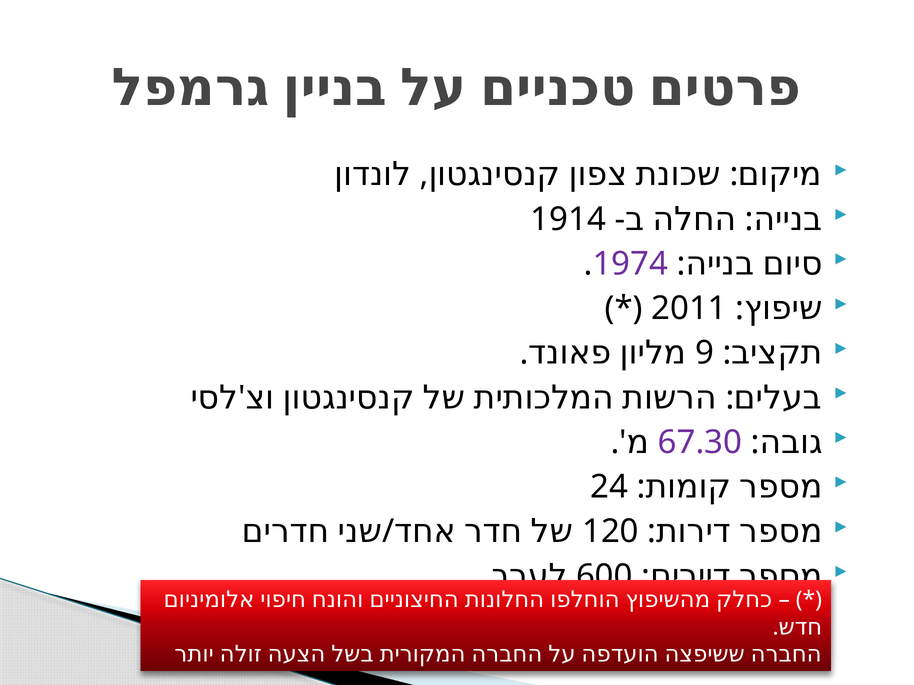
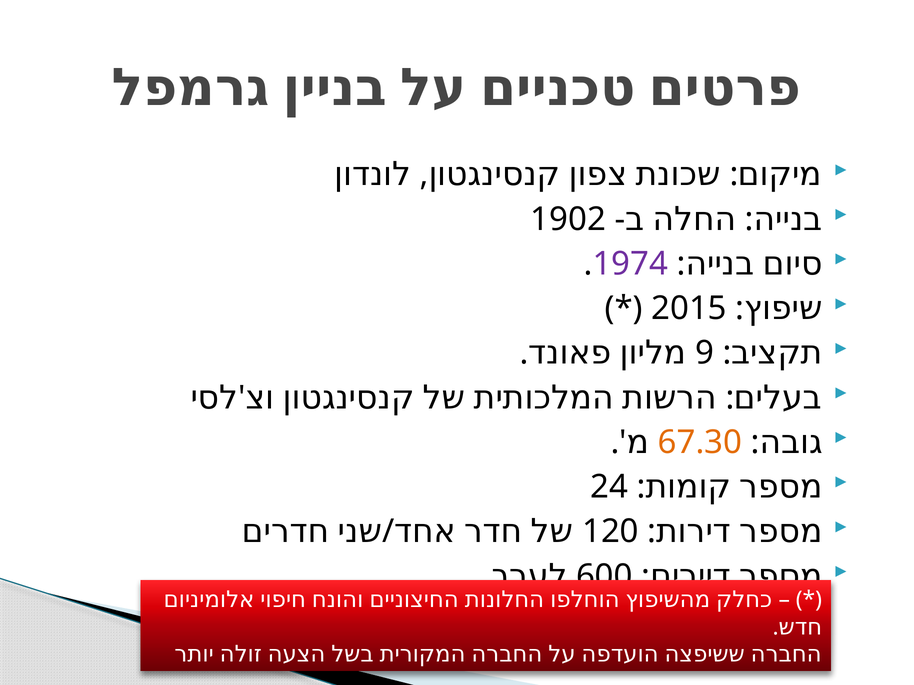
1914: 1914 -> 1902 (568, 219)
2011: 2011 -> 2015 (689, 309)
67.30 colour: purple -> orange (700, 443)
